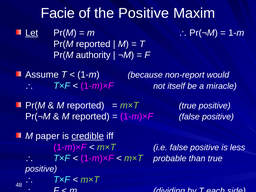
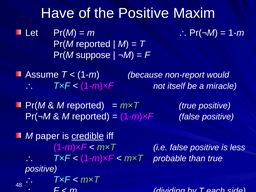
Facie: Facie -> Have (58, 13)
Let underline: present -> none (32, 33)
authority: authority -> suppose (93, 55)
